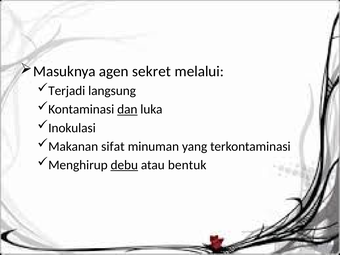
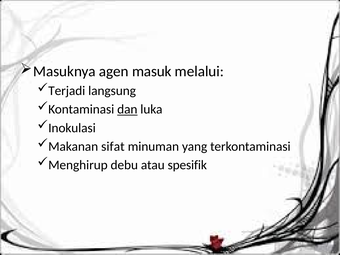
sekret: sekret -> masuk (152, 71)
debu underline: present -> none (124, 165)
bentuk: bentuk -> spesifik (187, 165)
